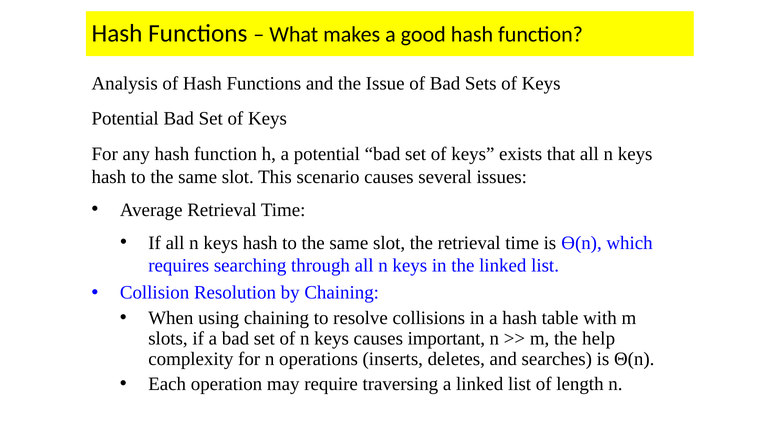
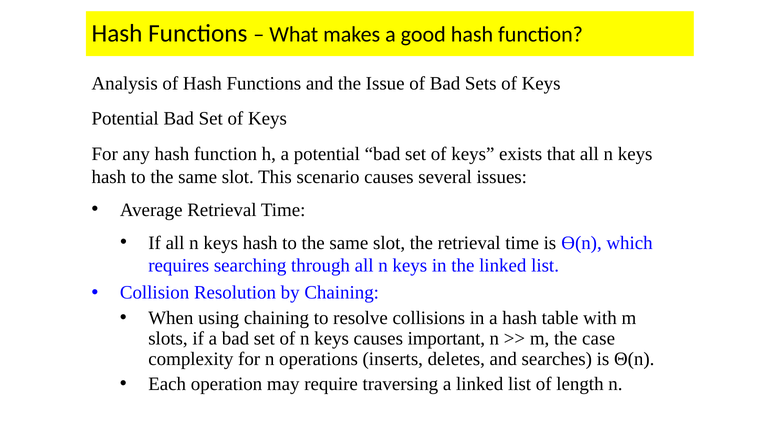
help: help -> case (599, 338)
